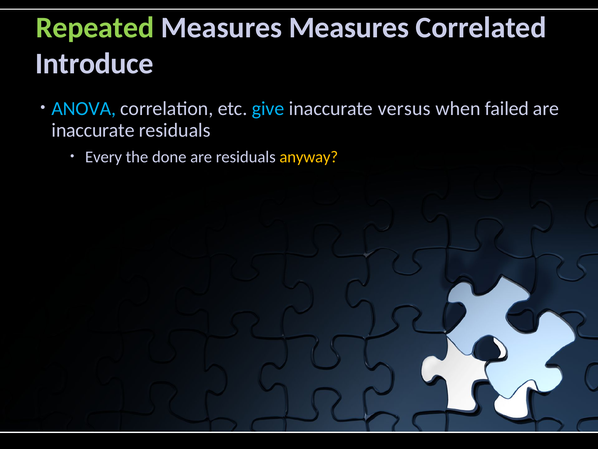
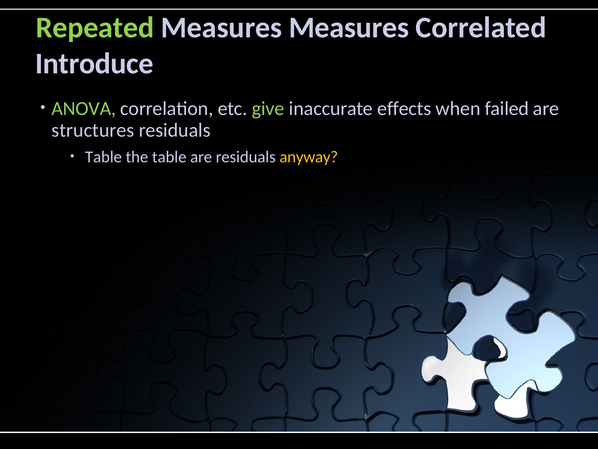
ANOVA colour: light blue -> light green (84, 108)
give colour: light blue -> light green (268, 108)
versus: versus -> effects (404, 108)
inaccurate: inaccurate -> structures (93, 130)
Every: Every -> Table (104, 157)
the done: done -> table (169, 157)
